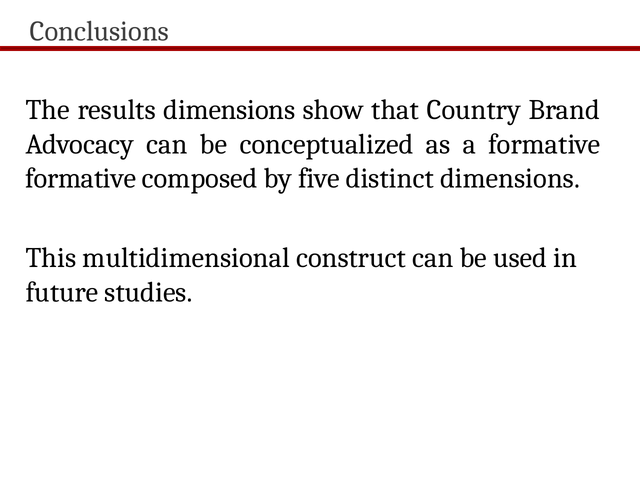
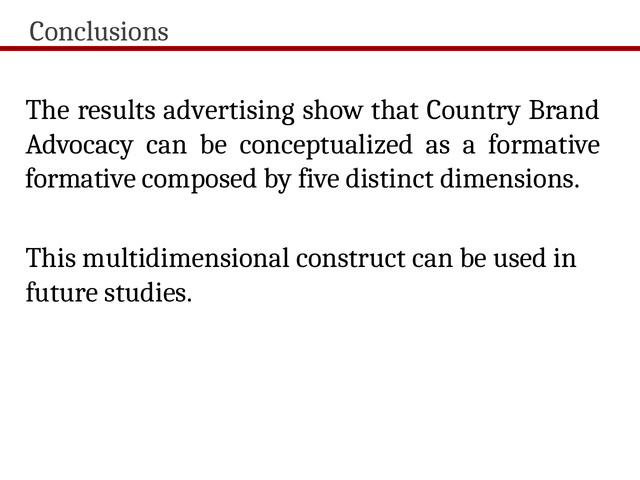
results dimensions: dimensions -> advertising (229, 110)
